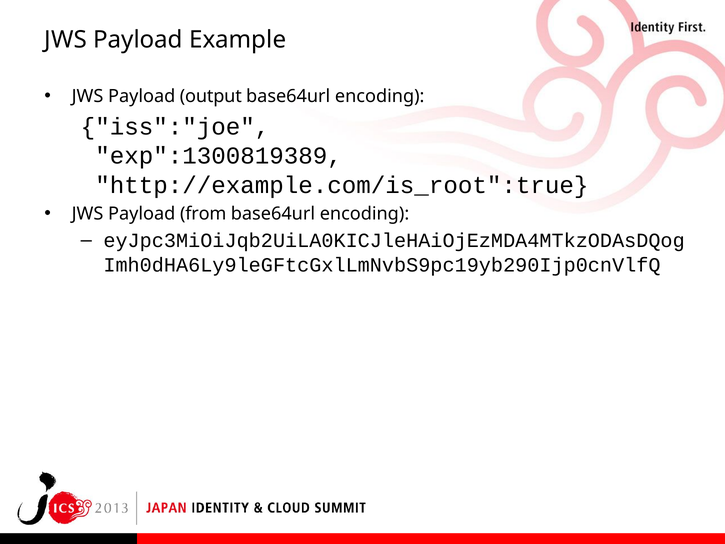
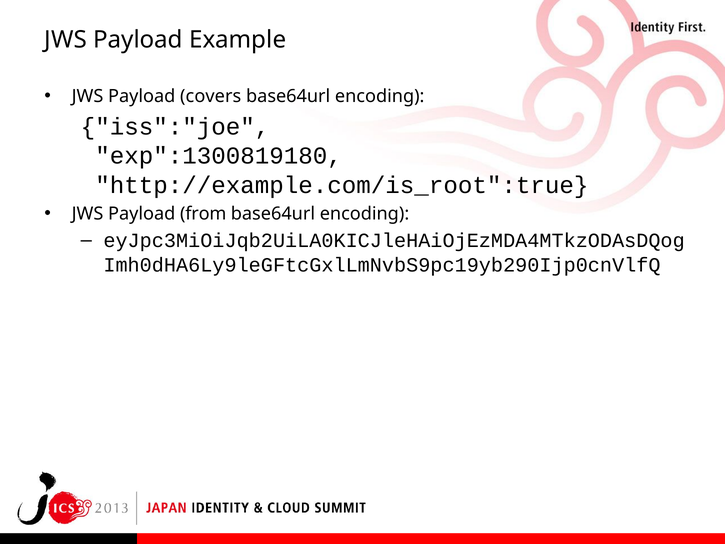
output: output -> covers (211, 96)
exp":1300819389: exp":1300819389 -> exp":1300819180 (219, 156)
